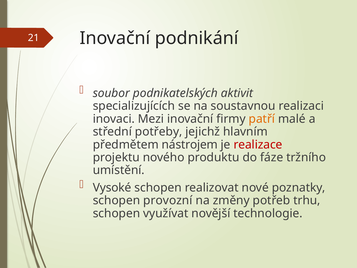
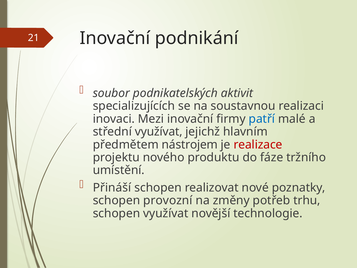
patří colour: orange -> blue (262, 119)
střední potřeby: potřeby -> využívat (159, 132)
Vysoké: Vysoké -> Přináší (112, 187)
